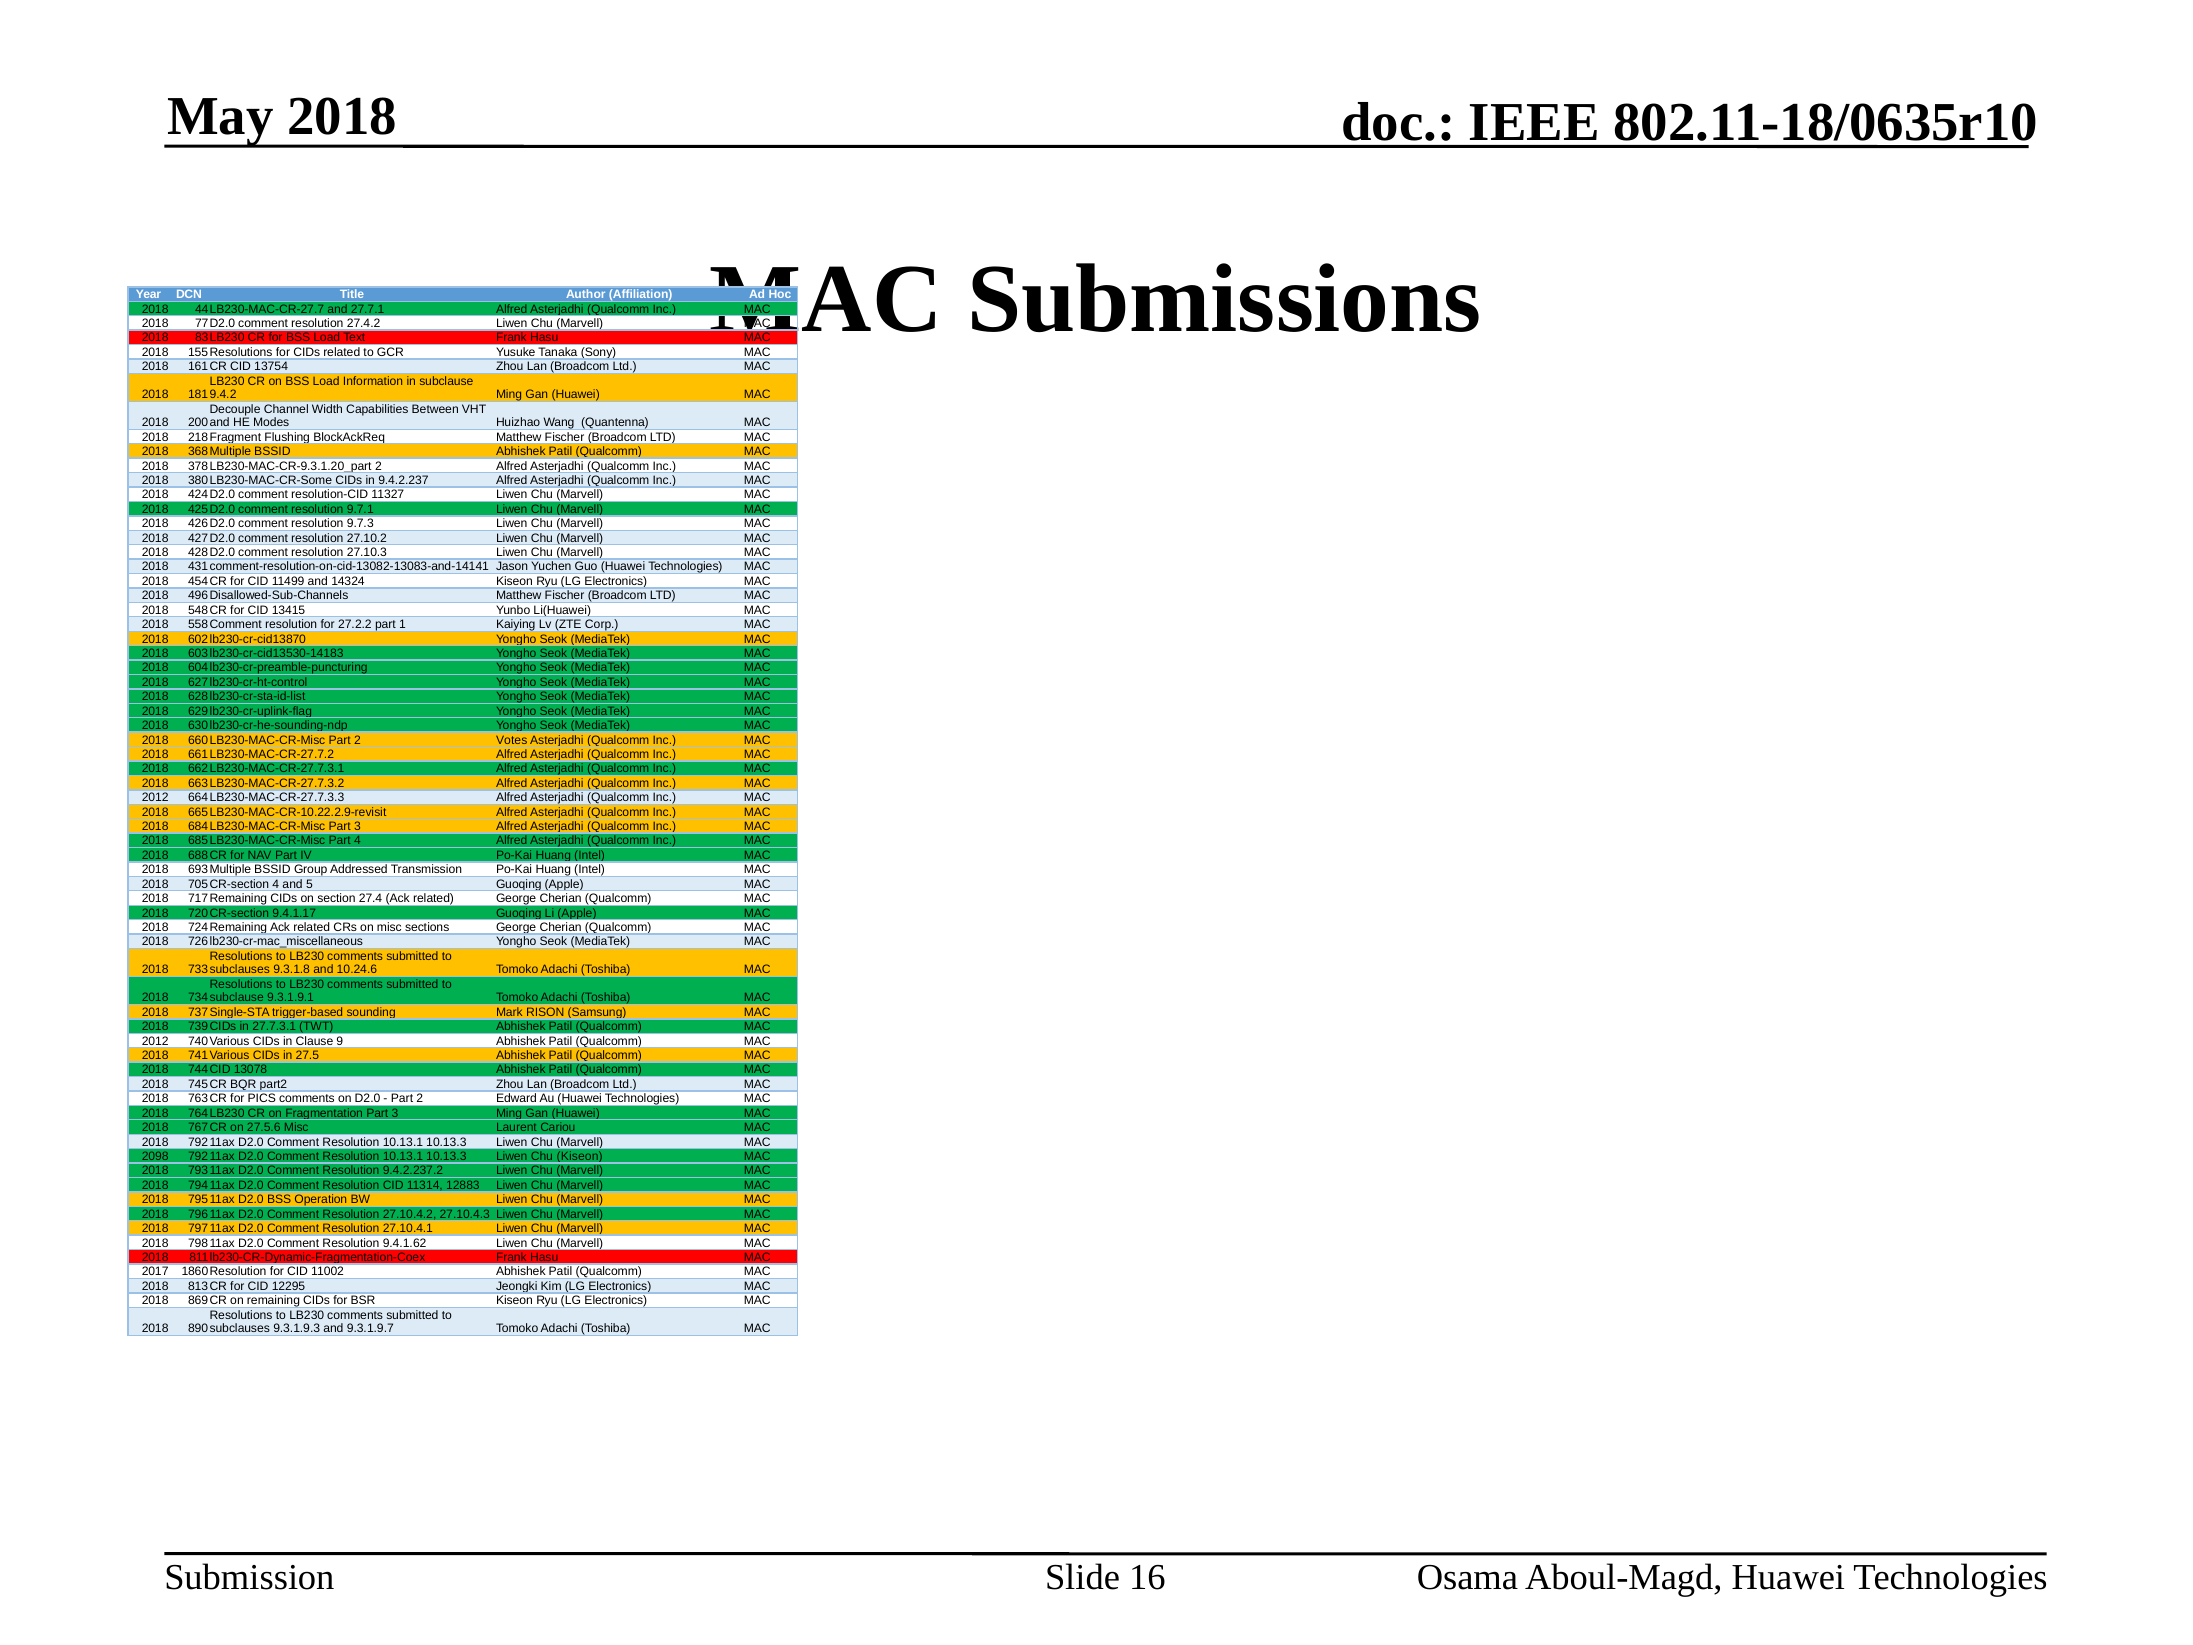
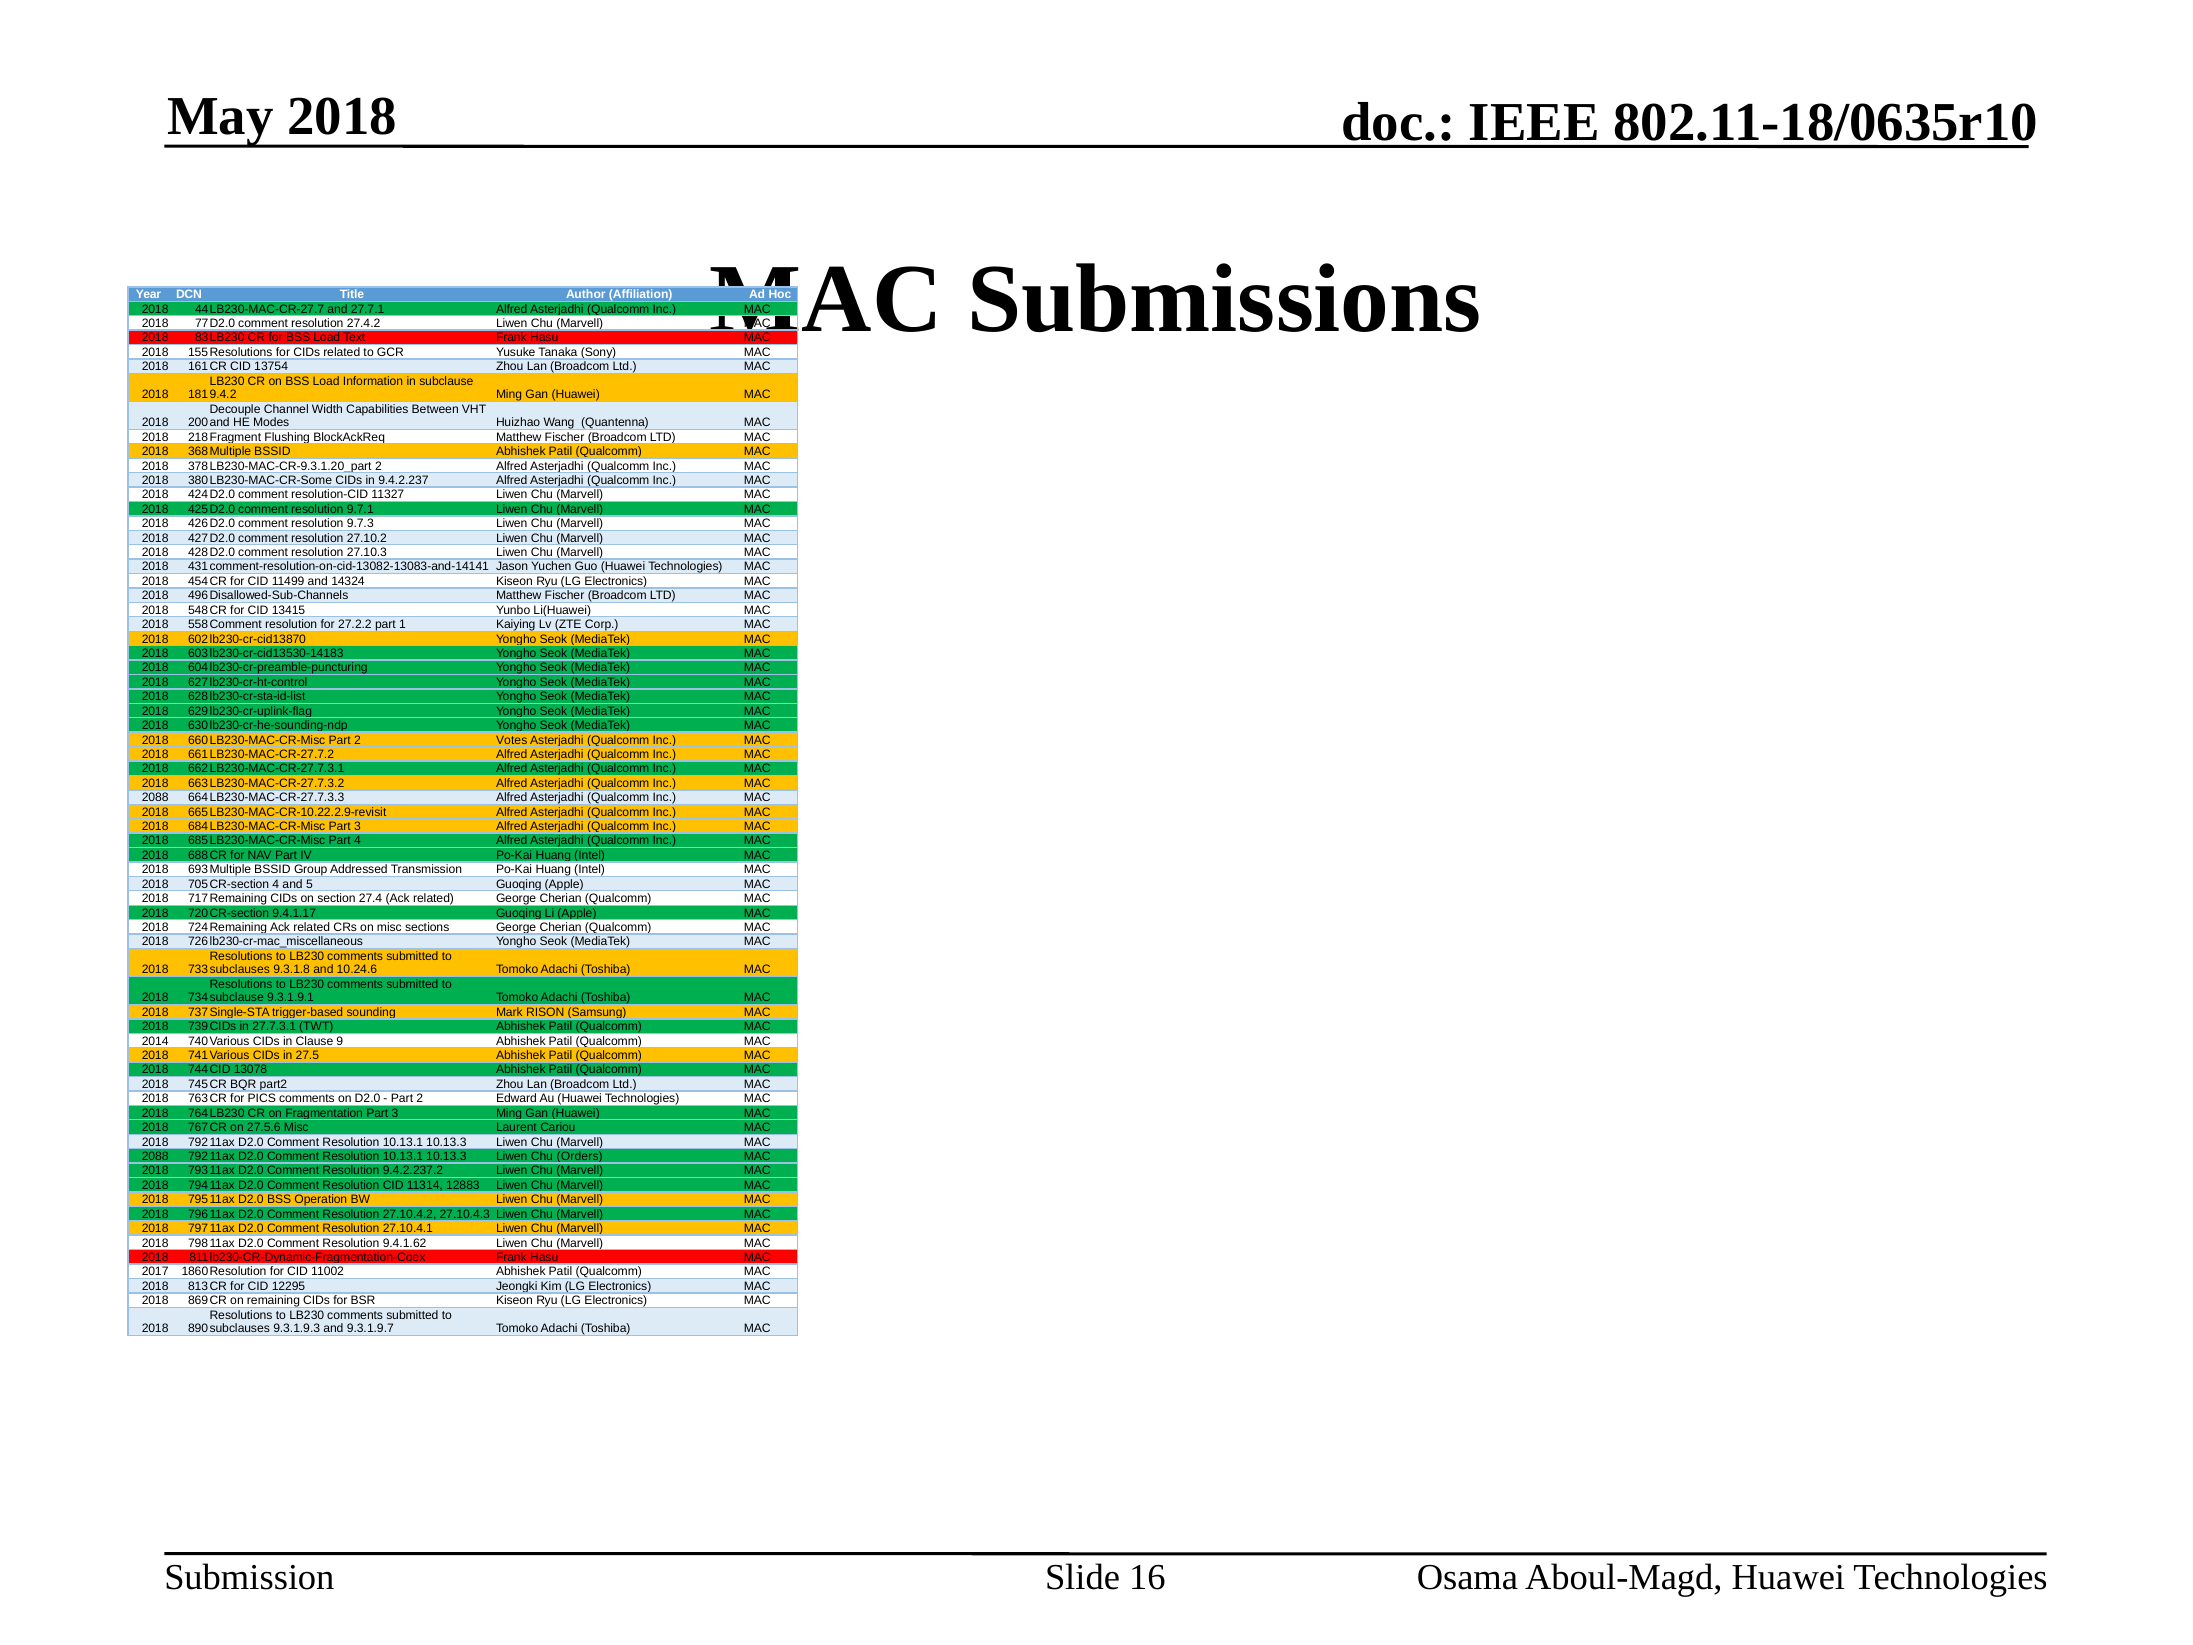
2012: 2012 -> 2088 (155, 798)
2012: 2012 -> 2014 (155, 1041)
2098: 2098 -> 2088 (155, 1156)
Chu Kiseon: Kiseon -> Orders (580, 1156)
